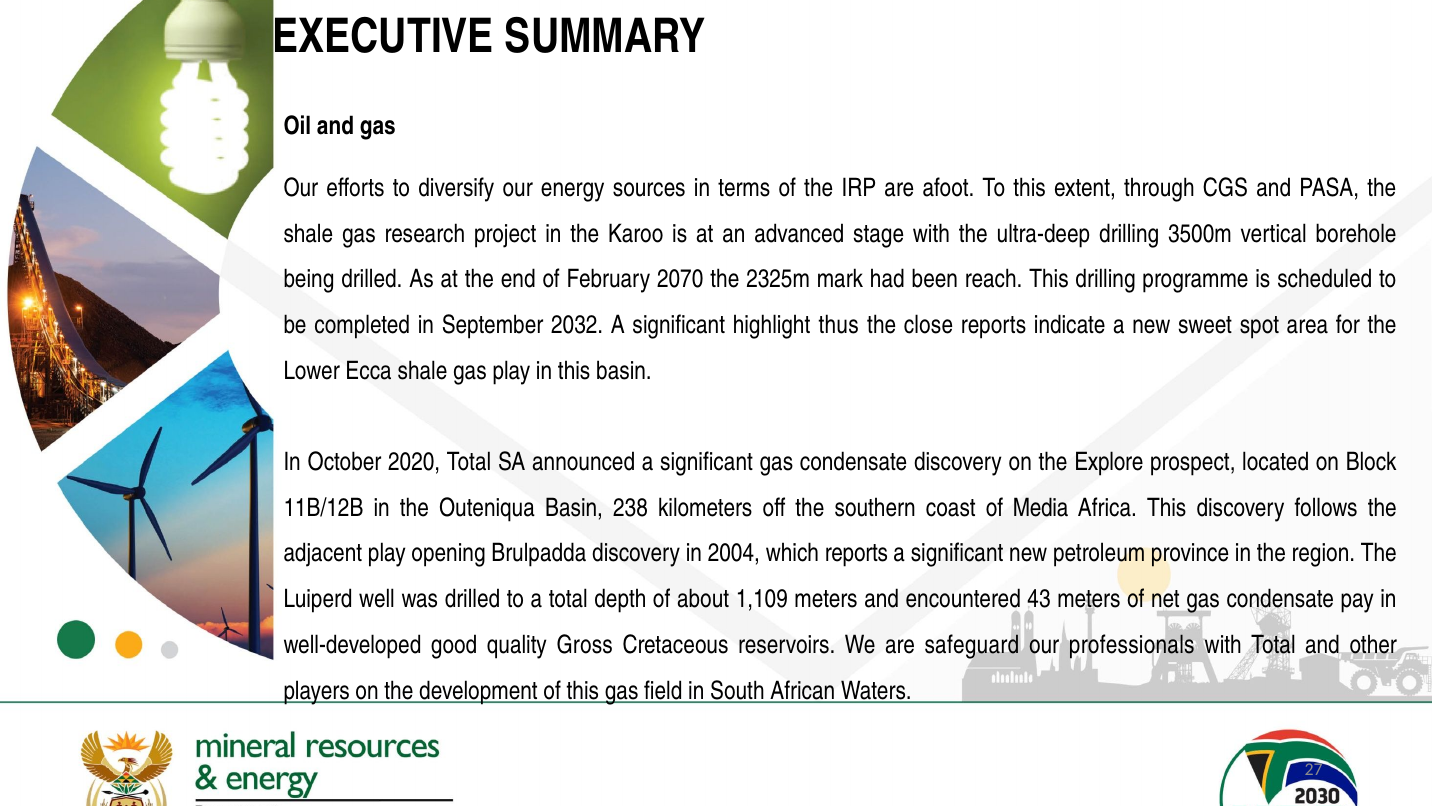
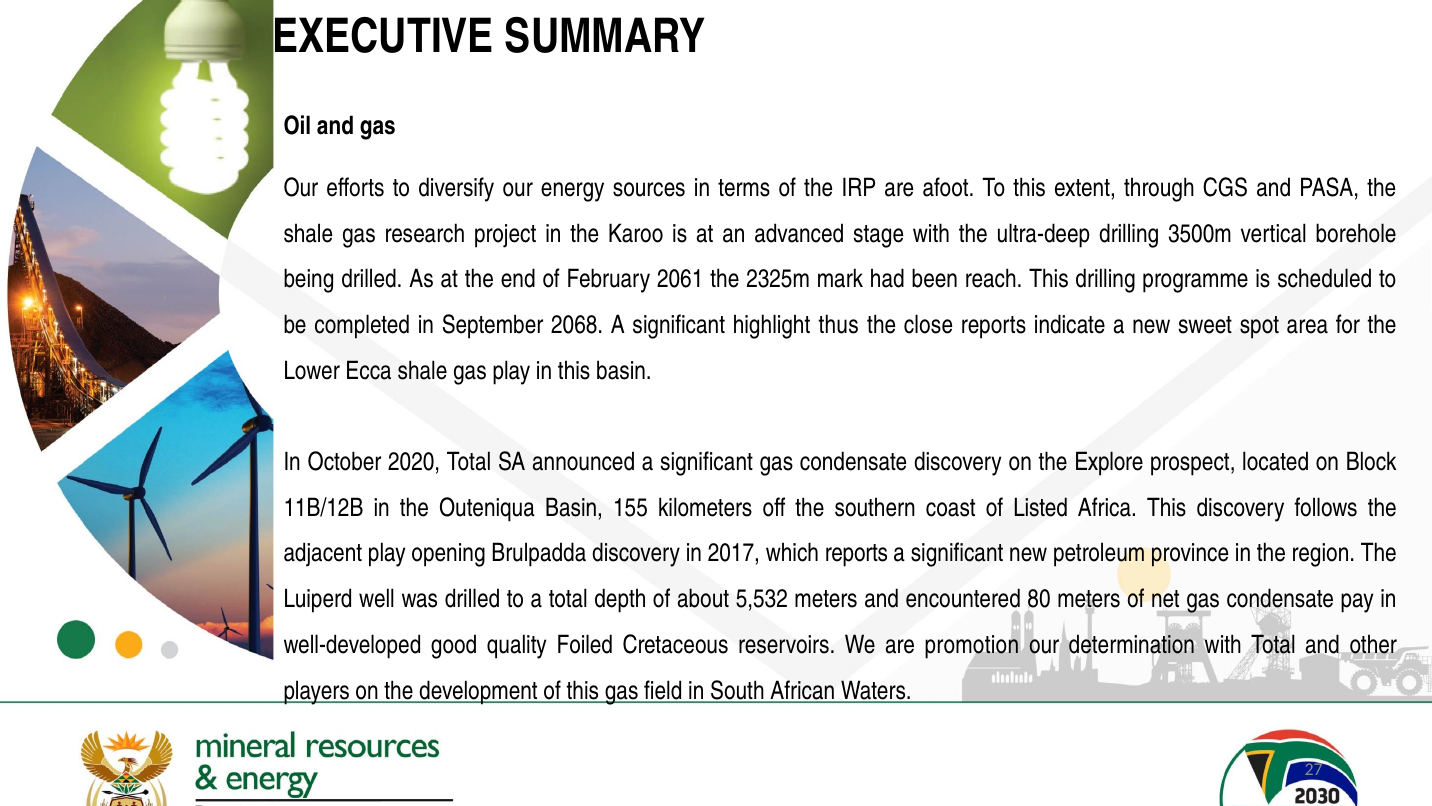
2070: 2070 -> 2061 (680, 279)
2032: 2032 -> 2068 (577, 325)
238: 238 -> 155 (631, 508)
Media: Media -> Listed (1041, 508)
2004: 2004 -> 2017 (734, 553)
1,109: 1,109 -> 5,532 (762, 599)
43: 43 -> 80 (1039, 599)
Gross: Gross -> Foiled (585, 645)
safeguard: safeguard -> promotion (972, 645)
professionals: professionals -> determination (1132, 645)
